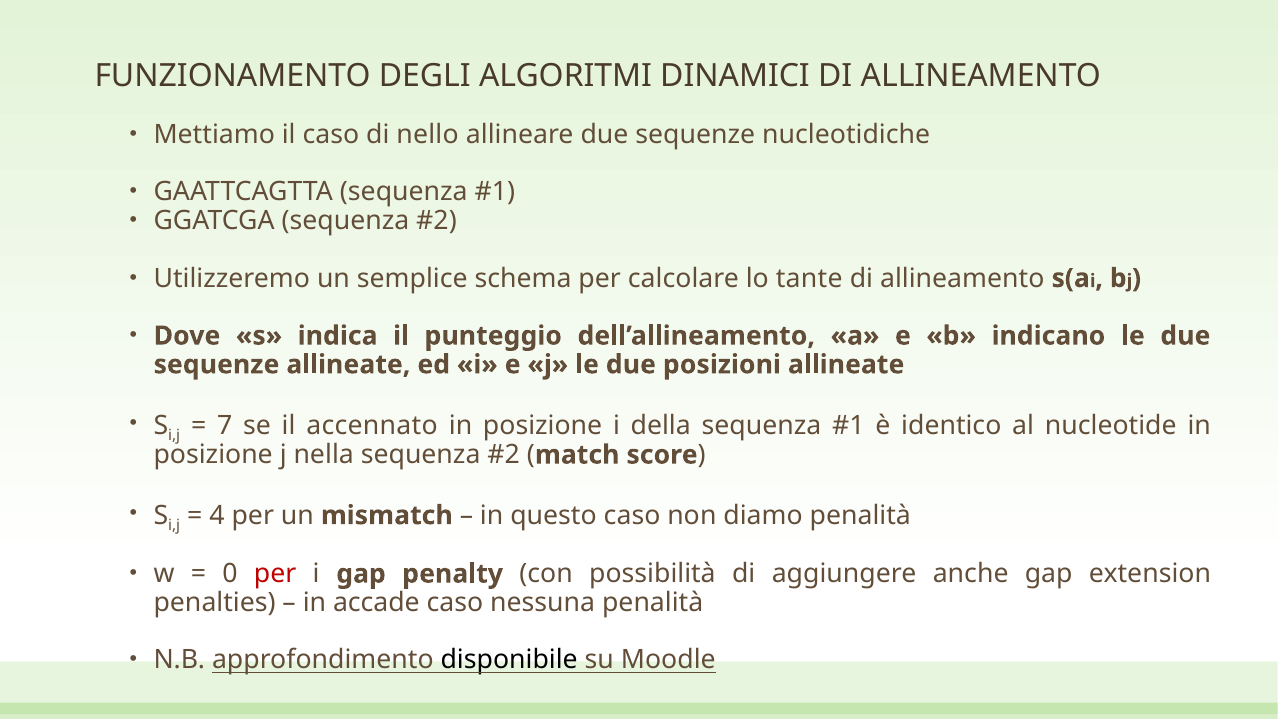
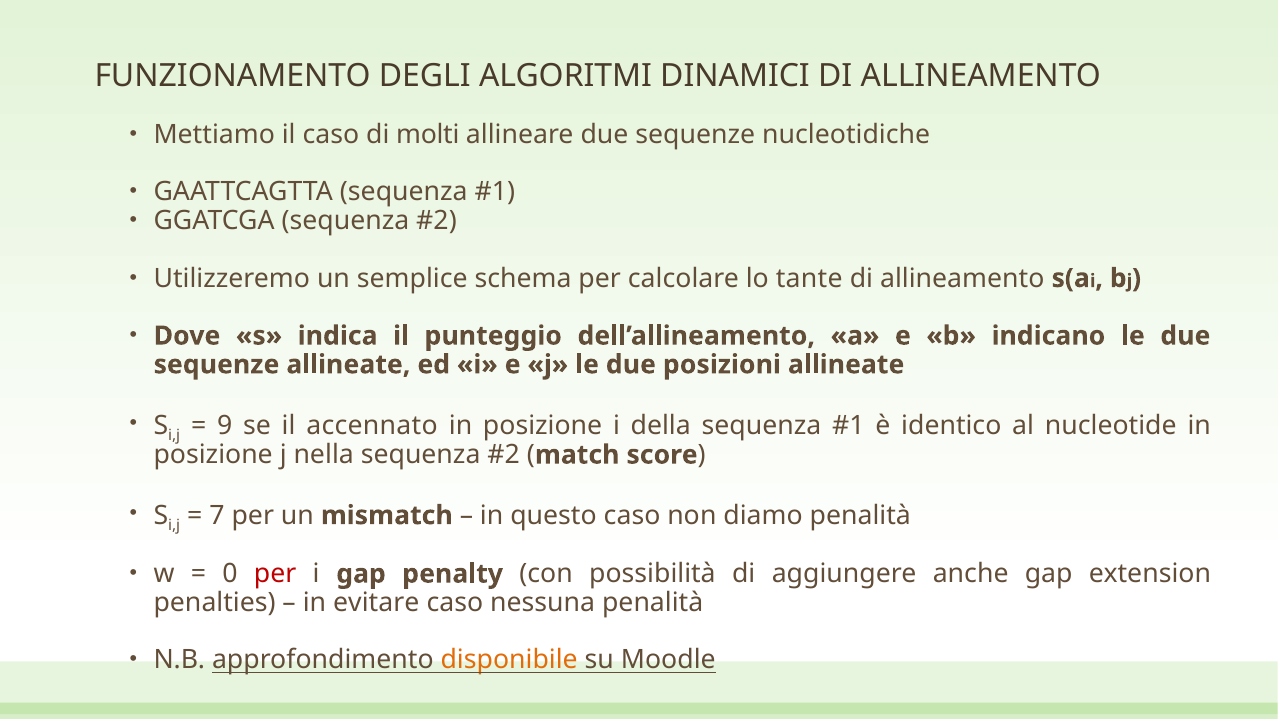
nello: nello -> molti (428, 134)
7: 7 -> 9 (225, 425)
4: 4 -> 7 (217, 515)
accade: accade -> evitare (376, 602)
disponibile colour: black -> orange (509, 660)
